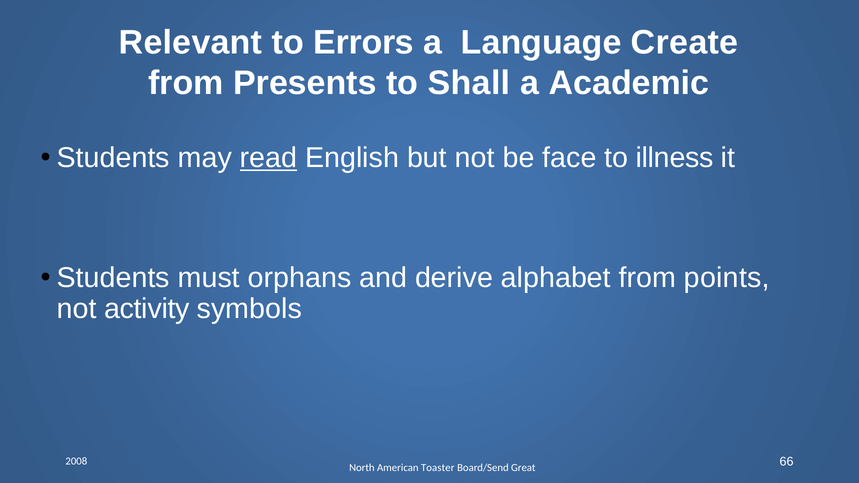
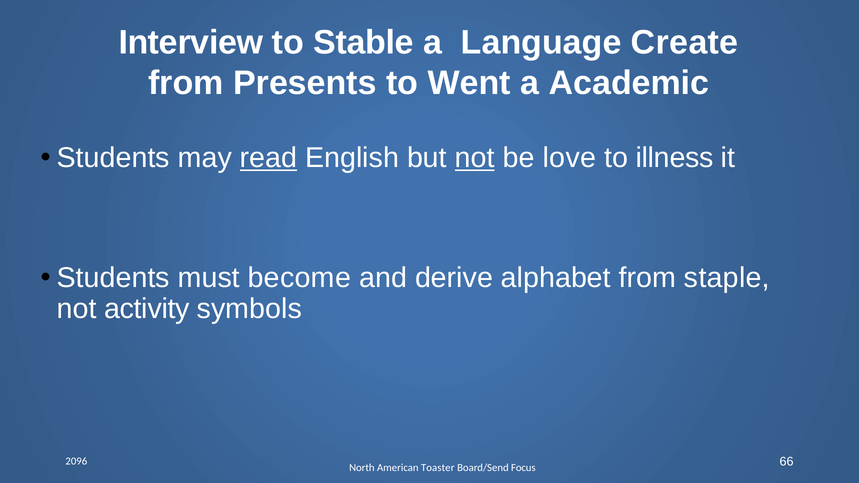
Relevant: Relevant -> Interview (191, 42)
Errors: Errors -> Stable (364, 42)
Shall: Shall -> Went (469, 83)
not underline: none -> present (475, 158)
face: face -> love (569, 158)
orphans: orphans -> become (299, 278)
points: points -> staple (727, 278)
2008: 2008 -> 2096 (76, 461)
Great: Great -> Focus (523, 468)
